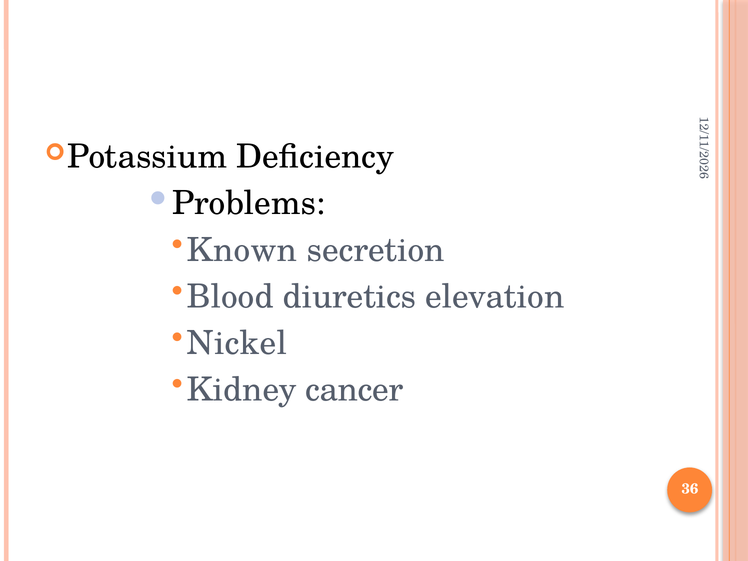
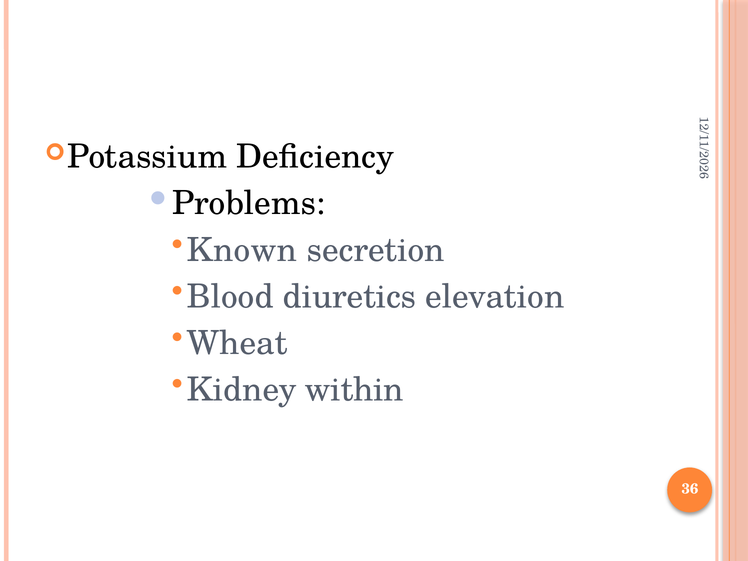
Nickel: Nickel -> Wheat (237, 343)
cancer: cancer -> within (354, 390)
